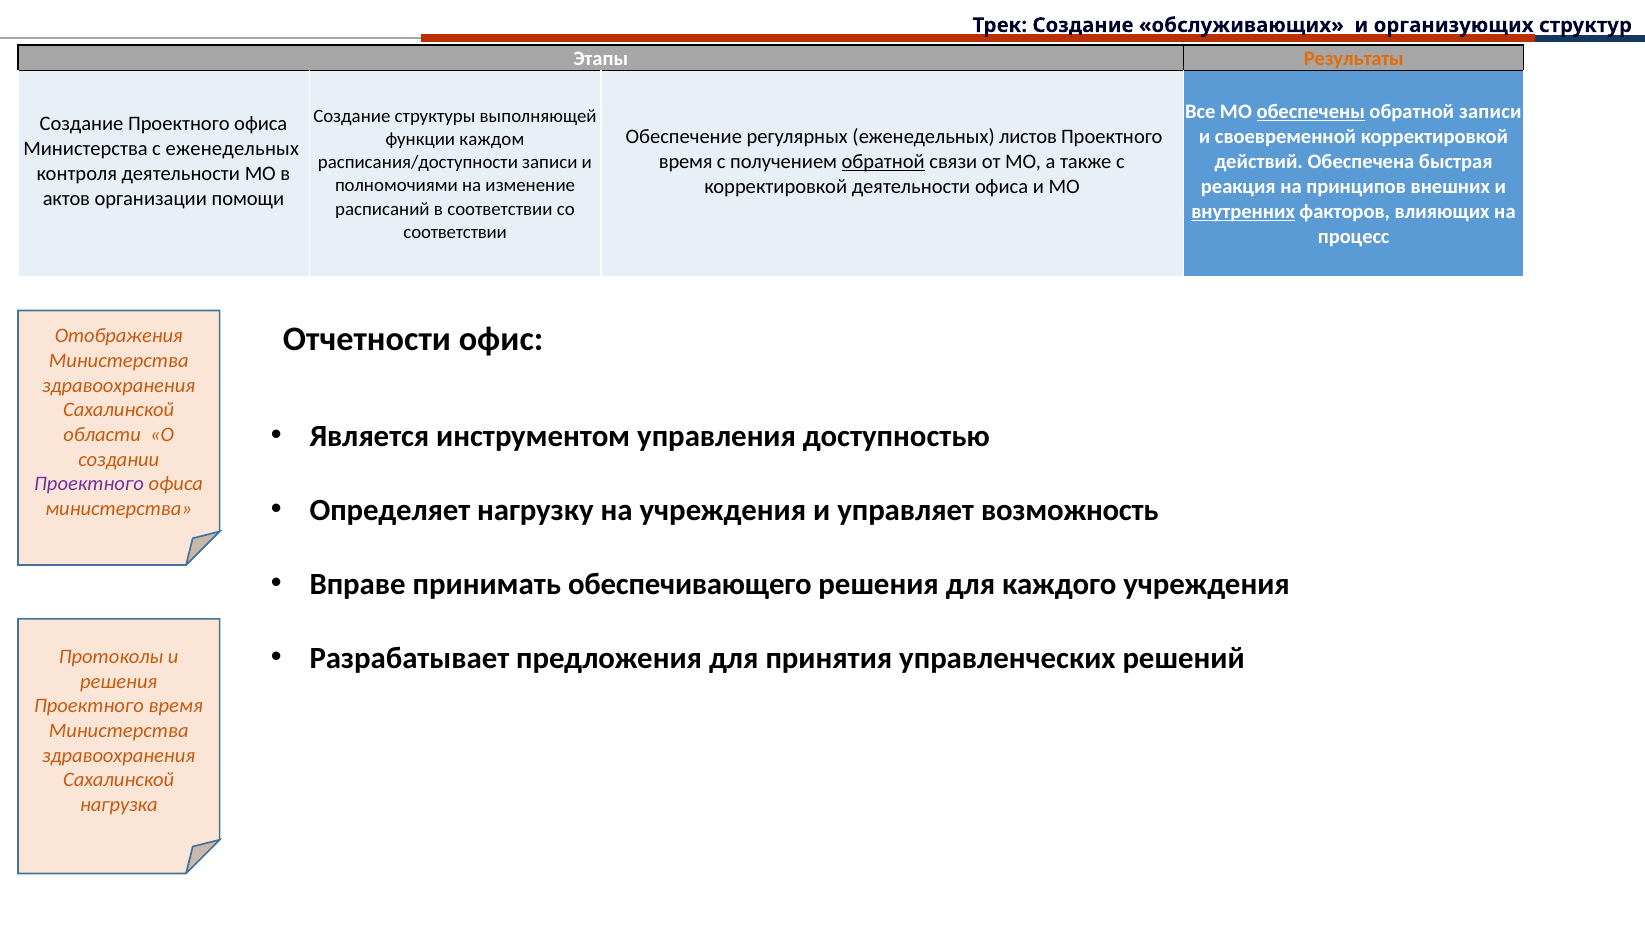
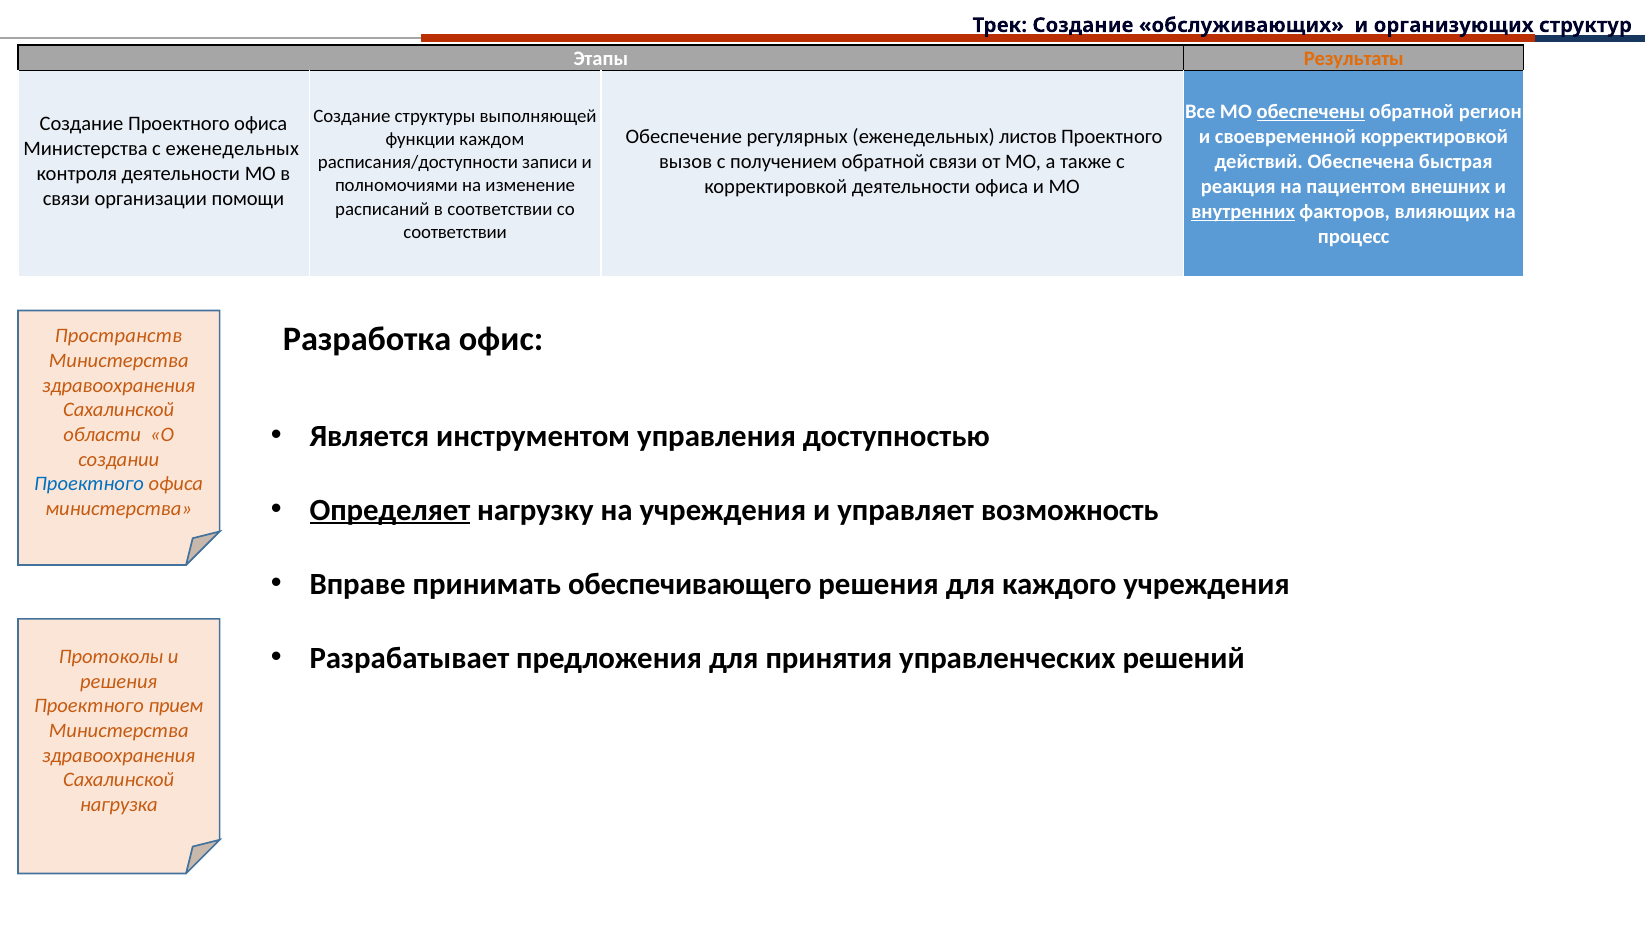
обратной записи: записи -> регион (1490, 111)
время: время -> вызов (686, 162)
обратной underline: present -> none (883, 162)
принципов: принципов -> пациентом (1356, 187)
актов: актов -> связи (66, 199)
Отчетности: Отчетности -> Разработка (367, 340)
Отображения: Отображения -> Пространств (119, 336)
Проектного colour: purple -> blue (89, 484)
Определяет underline: none -> present (390, 510)
время: время -> прием (176, 706)
